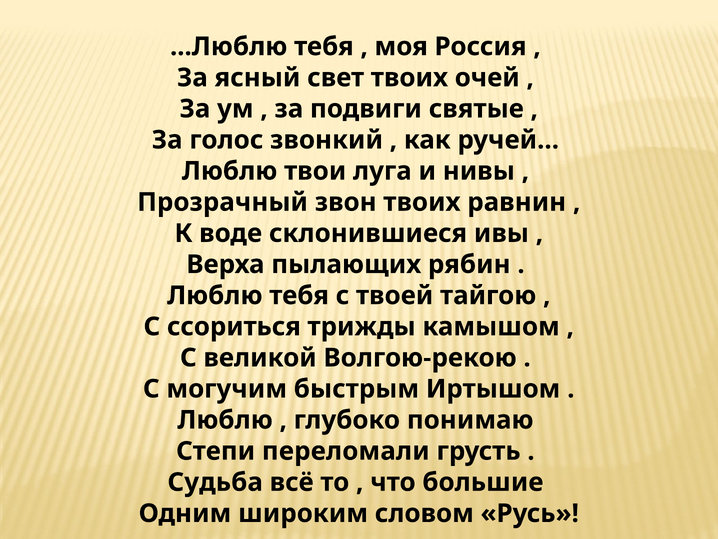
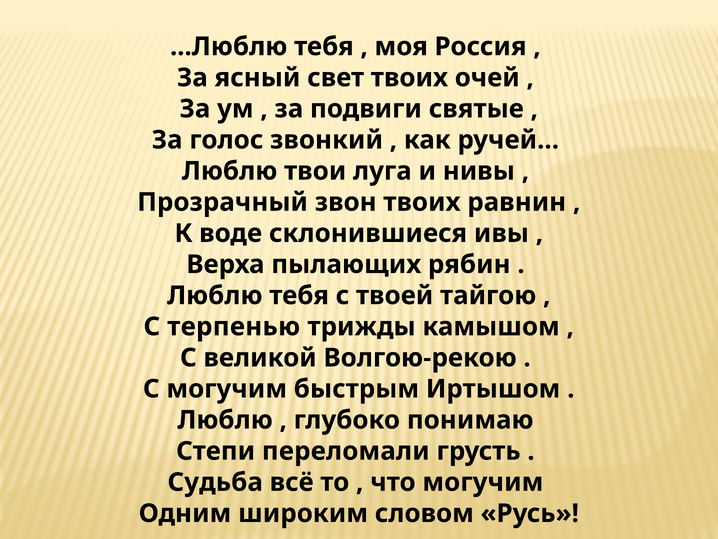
ссориться: ссориться -> терпенью (234, 326)
что большие: большие -> могучим (483, 482)
